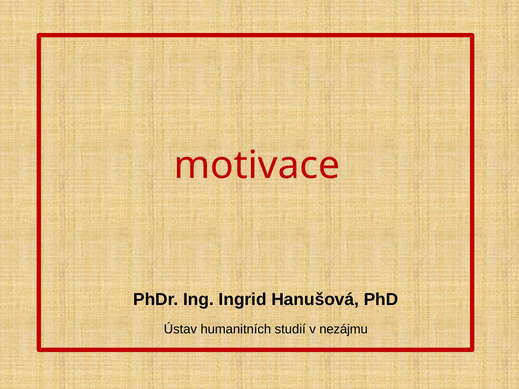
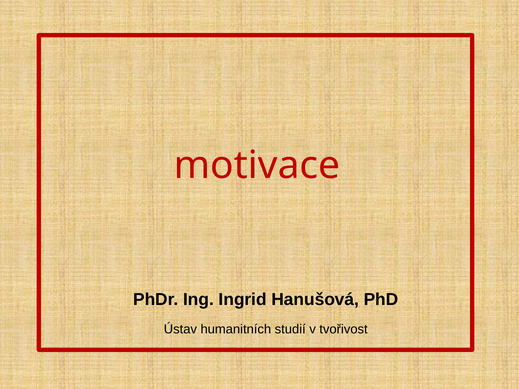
nezájmu: nezájmu -> tvořivost (343, 329)
